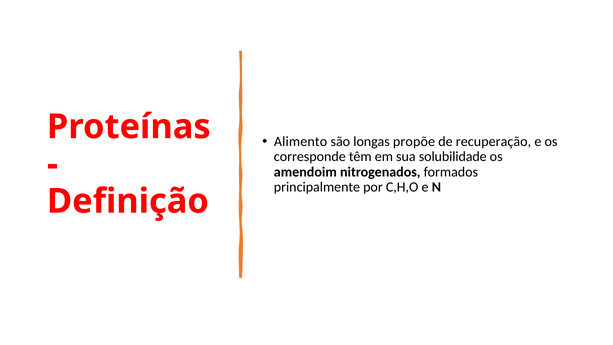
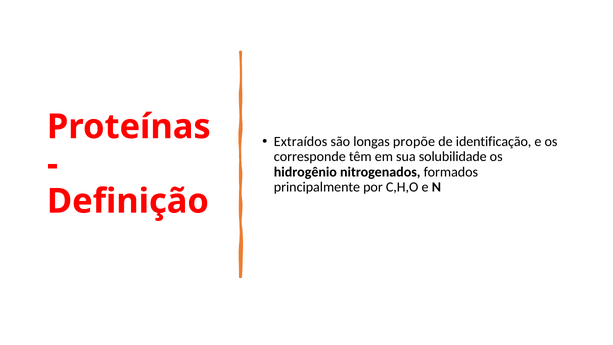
Alimento: Alimento -> Extraídos (301, 141)
recuperação: recuperação -> identificação (494, 141)
amendoim: amendoim -> hidrogênio (305, 172)
